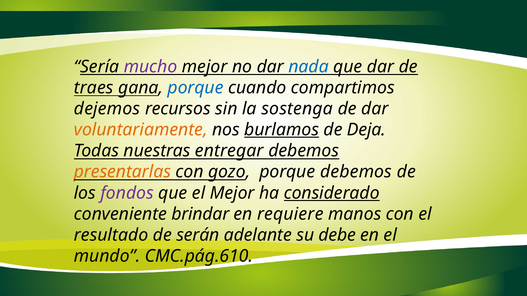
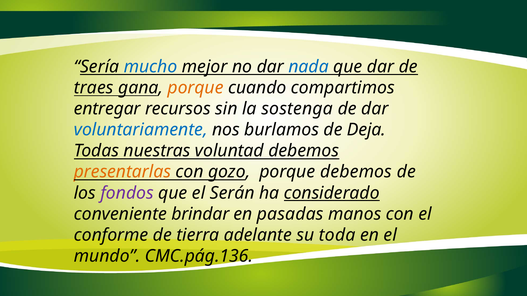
mucho colour: purple -> blue (151, 67)
porque colour: blue -> orange (196, 88)
dejemos: dejemos -> entregar (107, 109)
voluntariamente colour: orange -> blue (141, 130)
burlamos underline: present -> none (282, 130)
entregar: entregar -> voluntad (229, 151)
el Mejor: Mejor -> Serán (232, 193)
requiere: requiere -> pasadas (290, 214)
resultado: resultado -> conforme (111, 235)
serán: serán -> tierra (198, 235)
debe: debe -> toda (337, 235)
CMC.pág.610: CMC.pág.610 -> CMC.pág.136 (199, 256)
